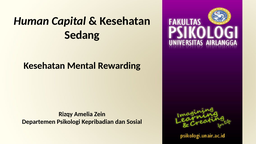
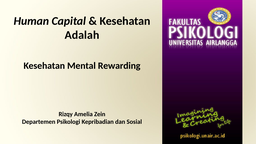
Sedang: Sedang -> Adalah (82, 35)
